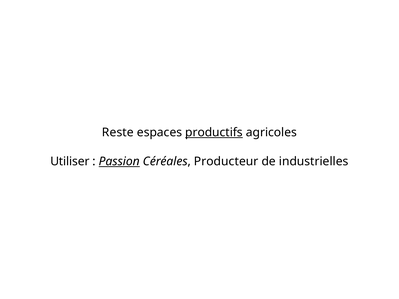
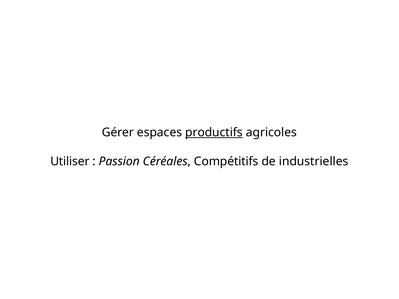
Reste: Reste -> Gérer (118, 133)
Passion underline: present -> none (119, 161)
Producteur: Producteur -> Compétitifs (226, 161)
